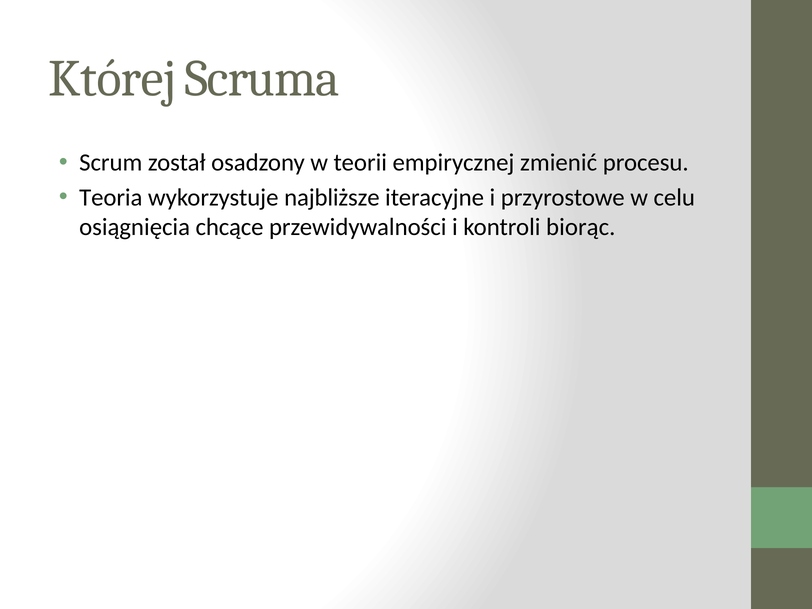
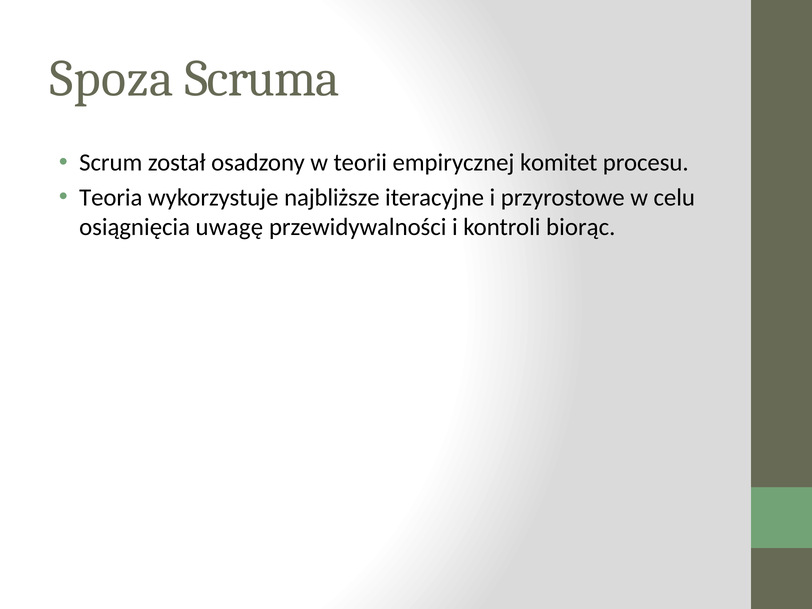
Której: Której -> Spoza (112, 79)
zmienić: zmienić -> komitet (559, 163)
chcące: chcące -> uwagę (229, 227)
